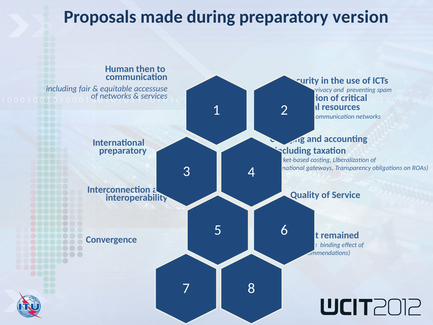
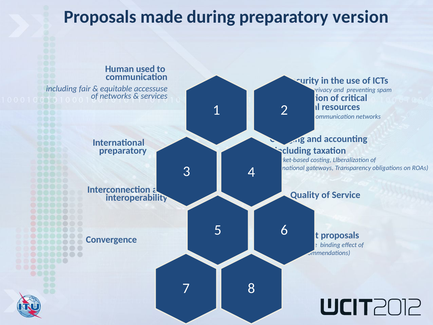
then: then -> used (145, 69)
remained: remained -> proposals (340, 235)
